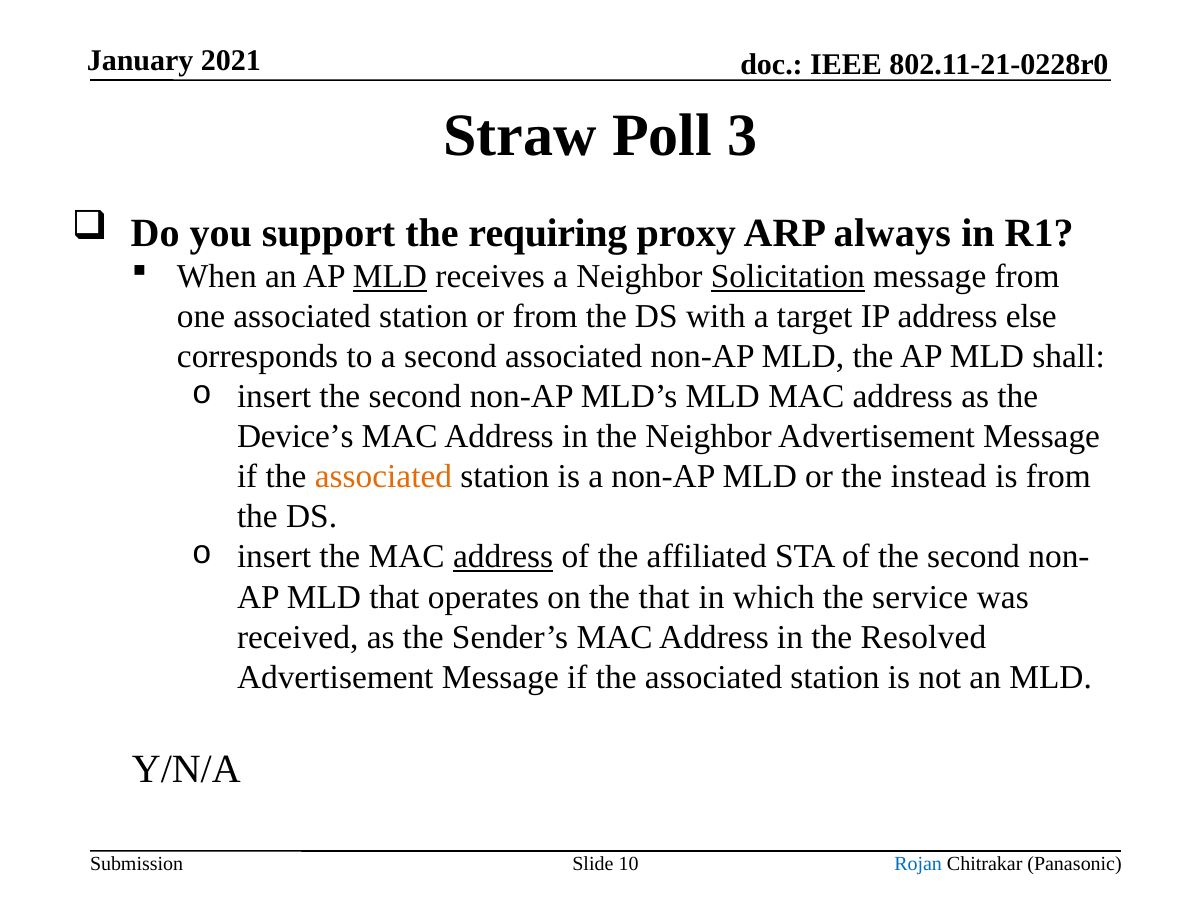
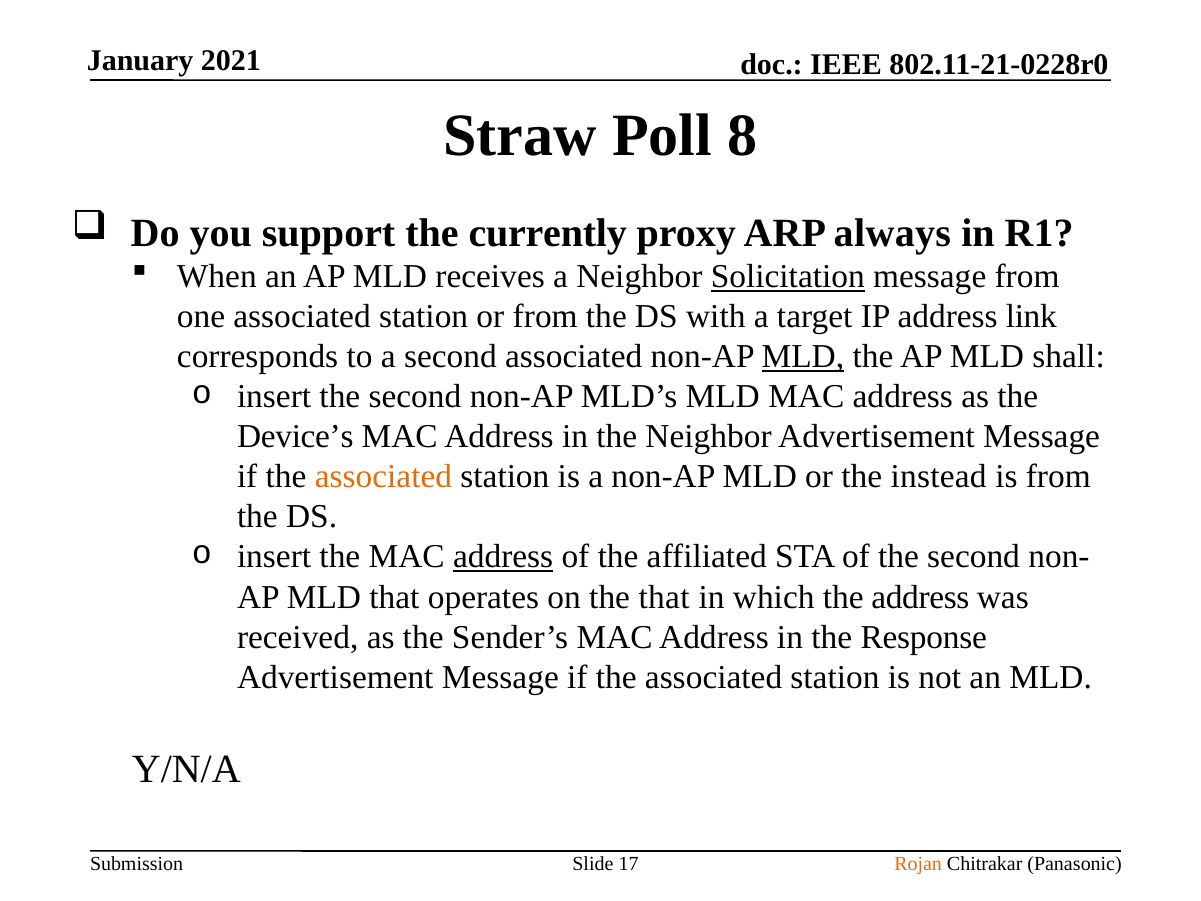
3: 3 -> 8 (742, 135)
requiring: requiring -> currently (548, 233)
MLD underline: present -> none (390, 276)
else: else -> link (1031, 317)
MLD underline: none -> present (803, 357)
the service: service -> address (920, 597)
Resolved: Resolved -> Response (924, 637)
10: 10 -> 17 (629, 864)
Rojan colour: blue -> orange (918, 864)
